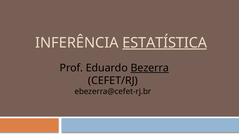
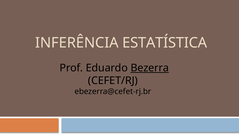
ESTATÍSTICA underline: present -> none (165, 43)
